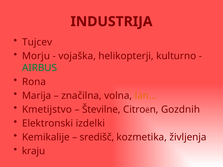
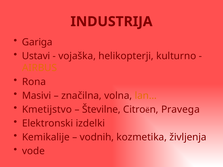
Tujcev: Tujcev -> Gariga (37, 42)
Morju: Morju -> Ustavi (36, 56)
AIRBUS colour: green -> orange (40, 68)
Marija: Marija -> Masivi (37, 96)
Gozdnih: Gozdnih -> Pravega (180, 110)
središč: središč -> vodnih (97, 137)
kraju: kraju -> vode (33, 151)
